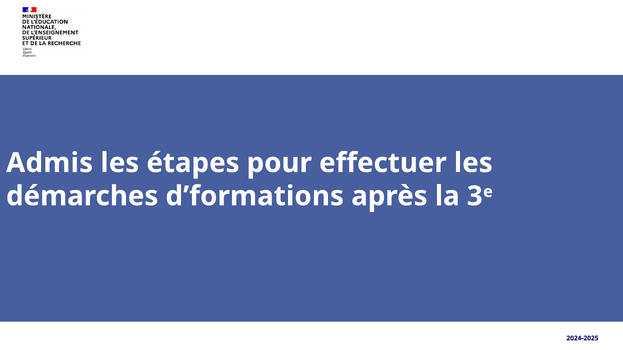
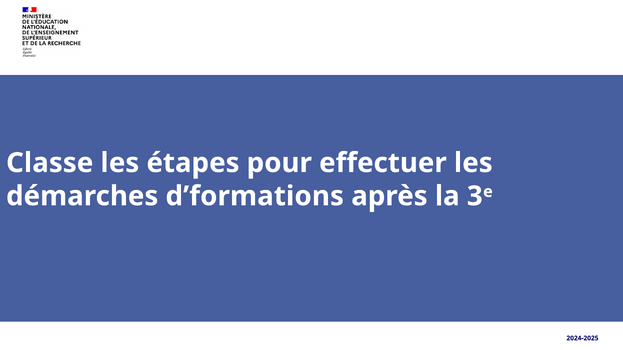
Admis: Admis -> Classe (50, 163)
